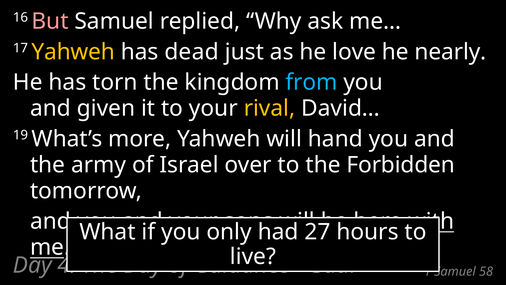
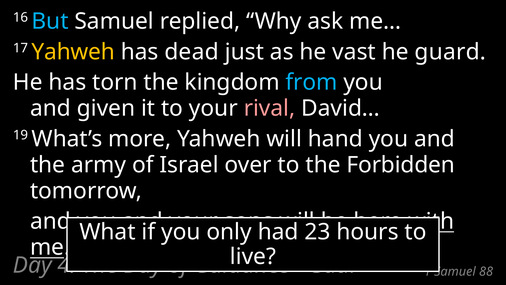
But colour: pink -> light blue (50, 21)
love: love -> vast (354, 52)
nearly: nearly -> guard (450, 52)
rival colour: yellow -> pink (269, 108)
27: 27 -> 23 (317, 232)
58: 58 -> 88 (486, 271)
